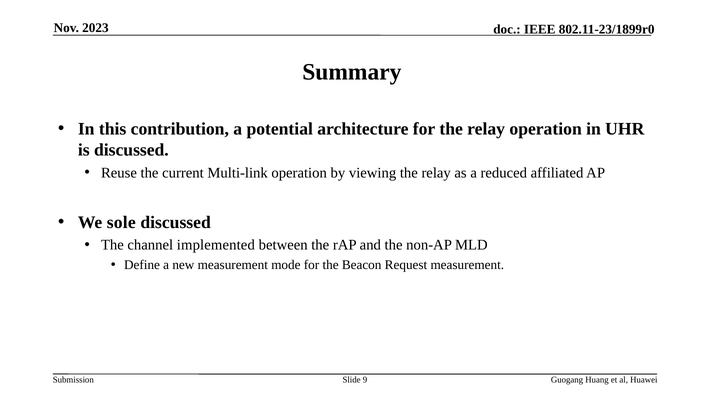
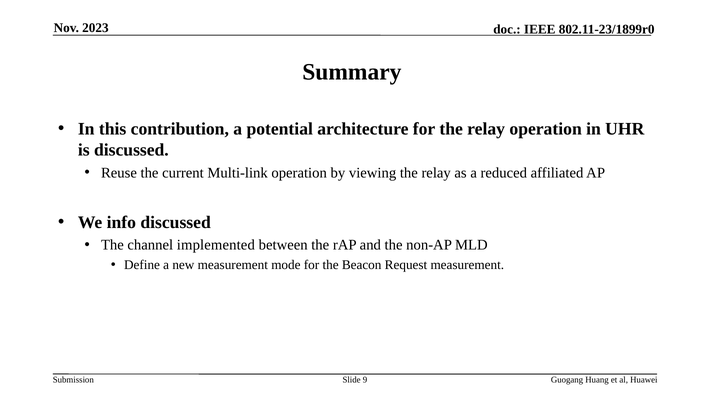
sole: sole -> info (121, 222)
